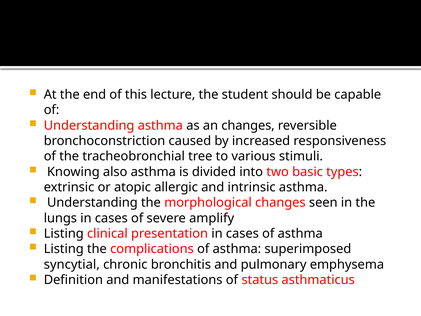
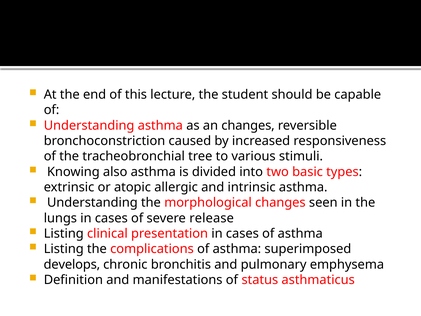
amplify: amplify -> release (212, 218)
syncytial: syncytial -> develops (72, 264)
